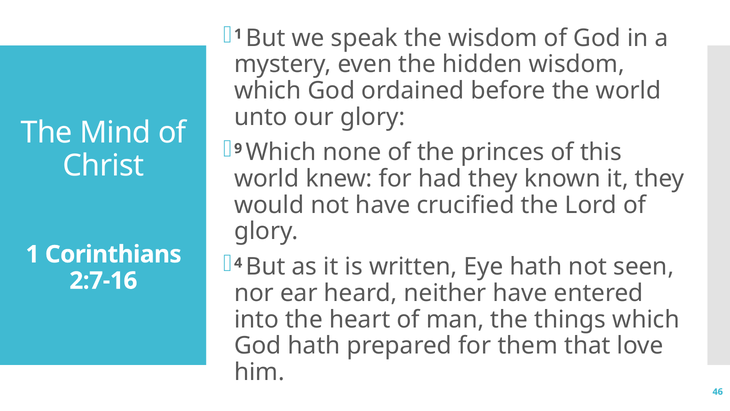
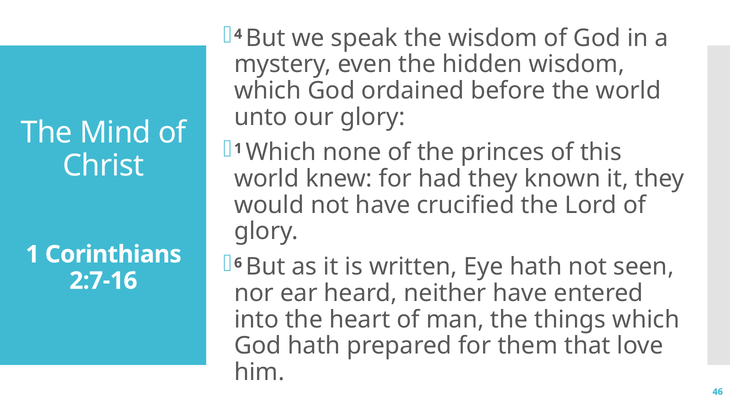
1: 1 -> 4 (238, 34)
9: 9 -> 1 (238, 148)
4: 4 -> 6 (238, 263)
